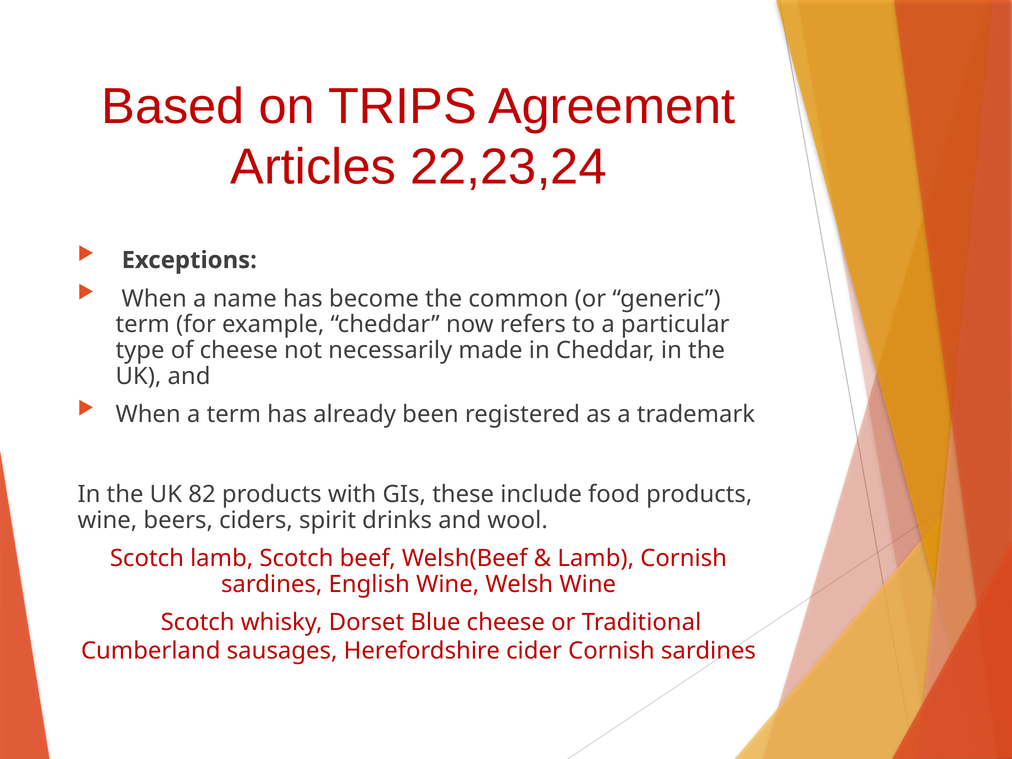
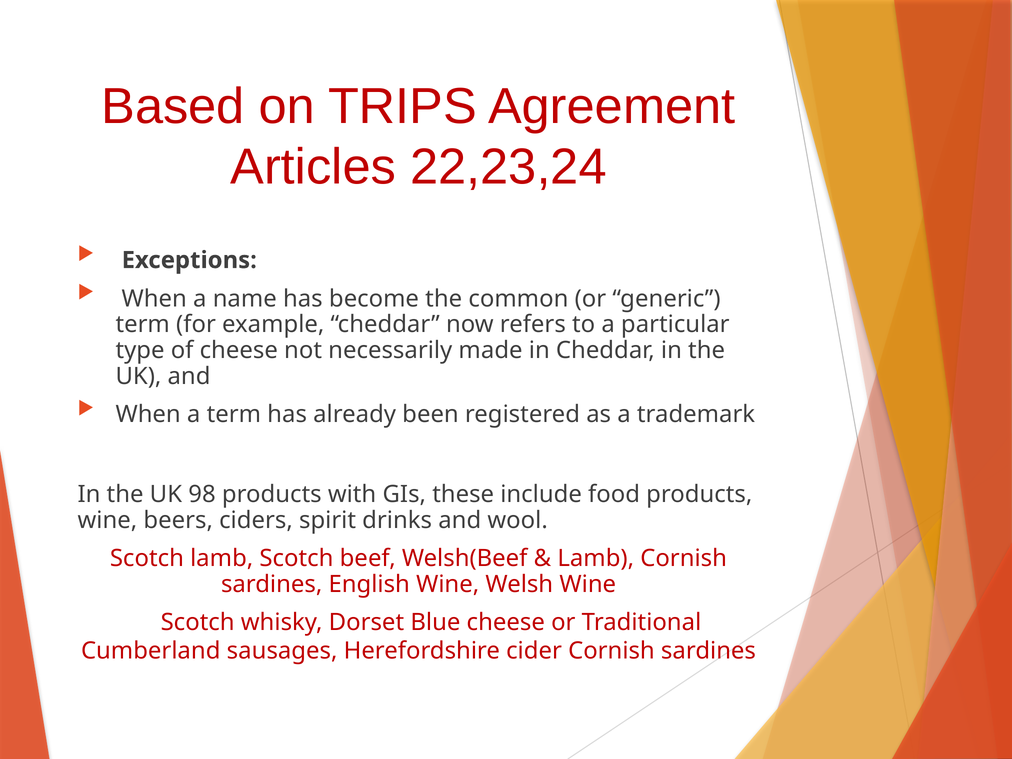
82: 82 -> 98 (202, 494)
